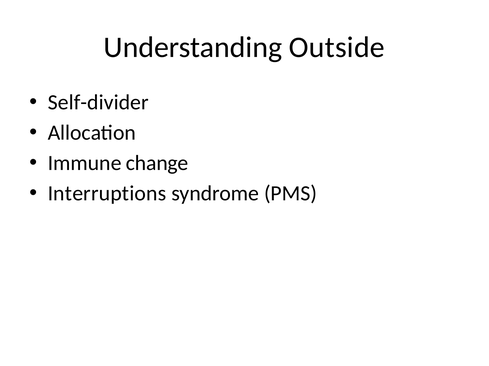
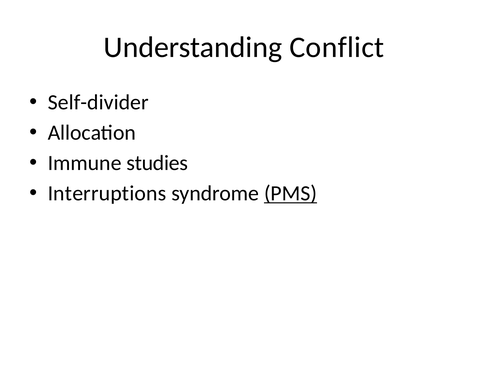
Outside: Outside -> Conflict (337, 47)
change: change -> studies (157, 163)
PMS underline: none -> present (291, 194)
